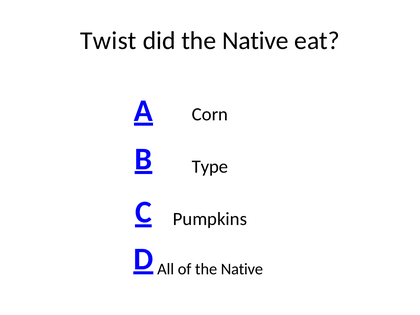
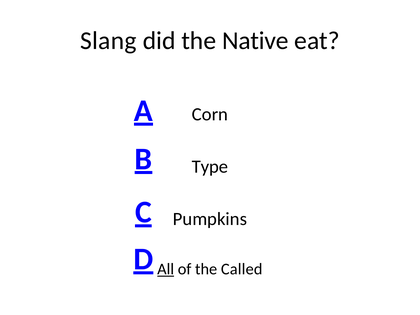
Twist: Twist -> Slang (108, 41)
All underline: none -> present (166, 269)
of the Native: Native -> Called (242, 269)
